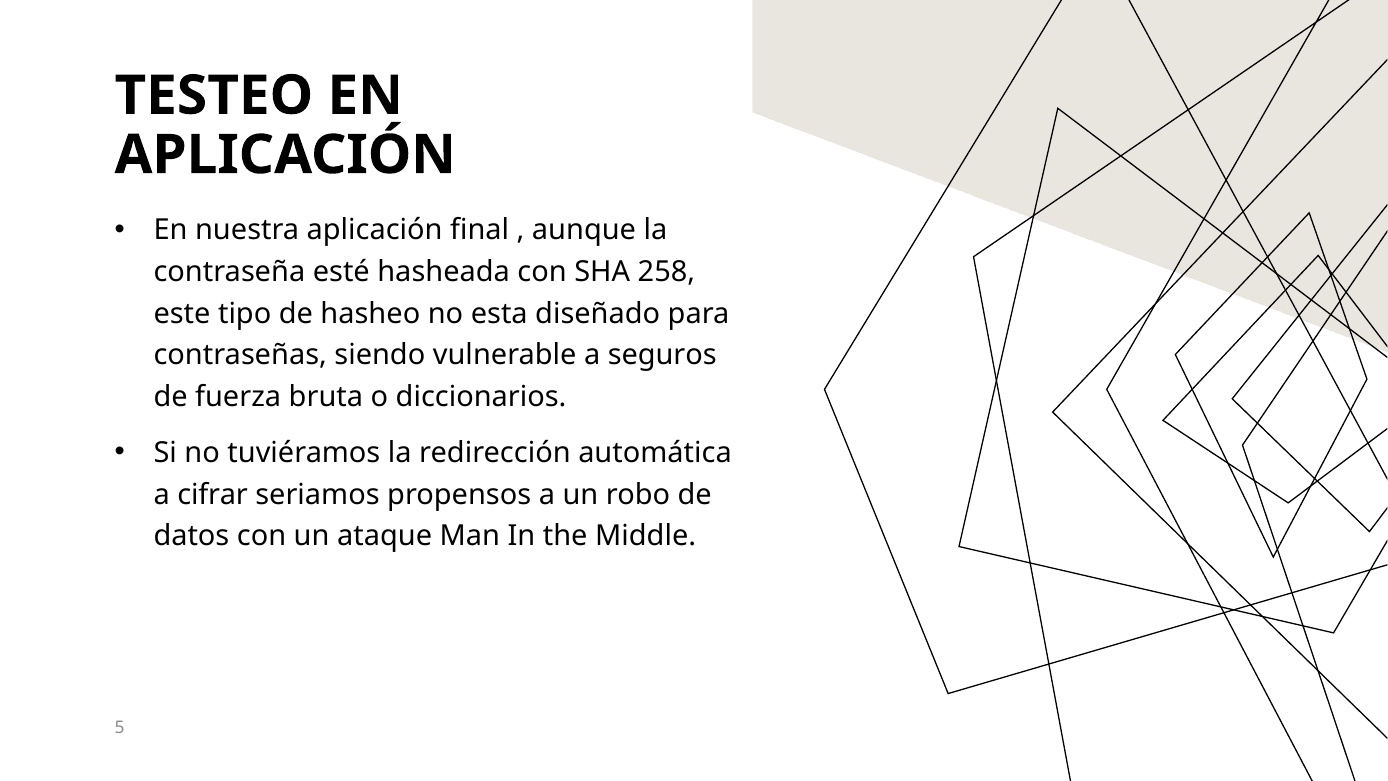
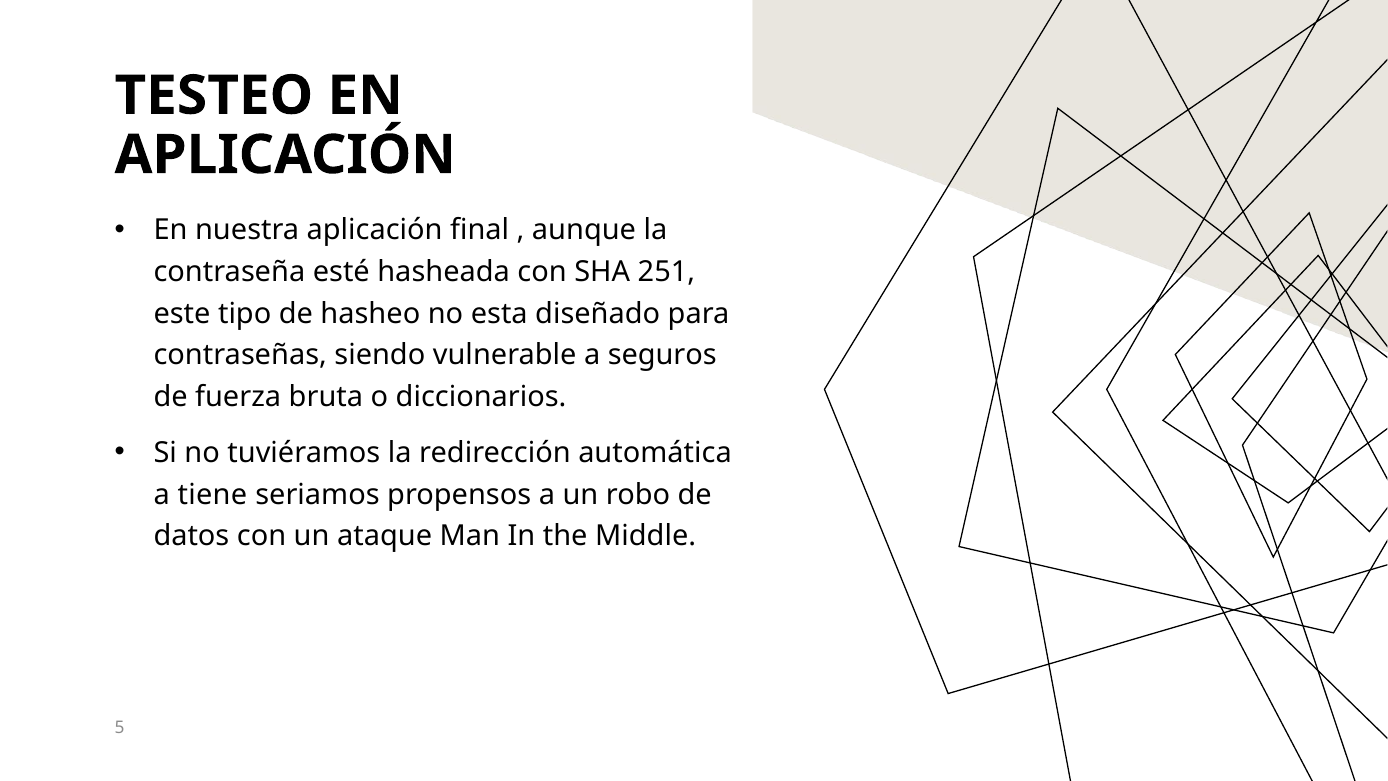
258: 258 -> 251 (666, 272)
cifrar: cifrar -> tiene (212, 494)
